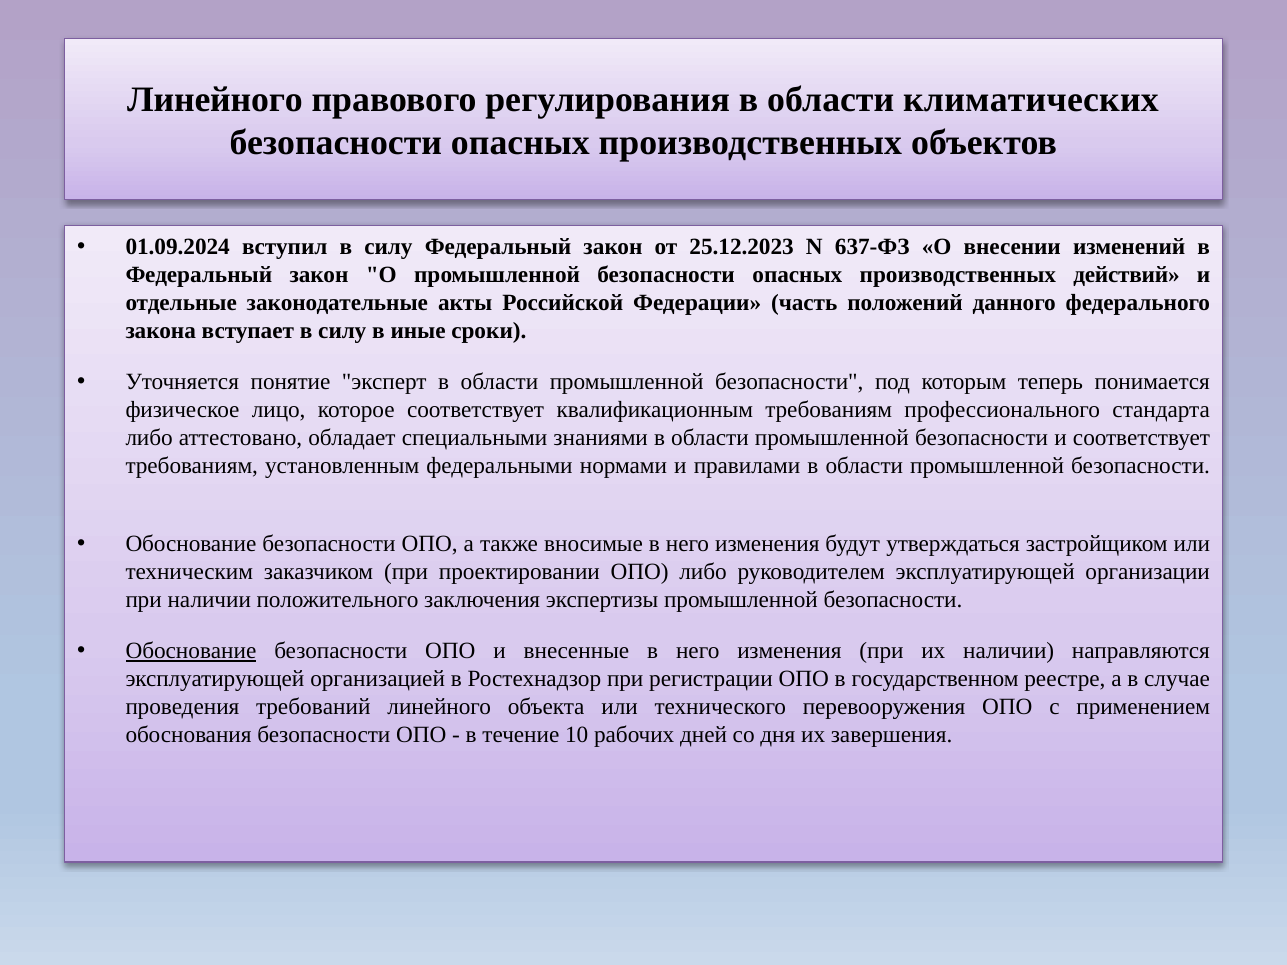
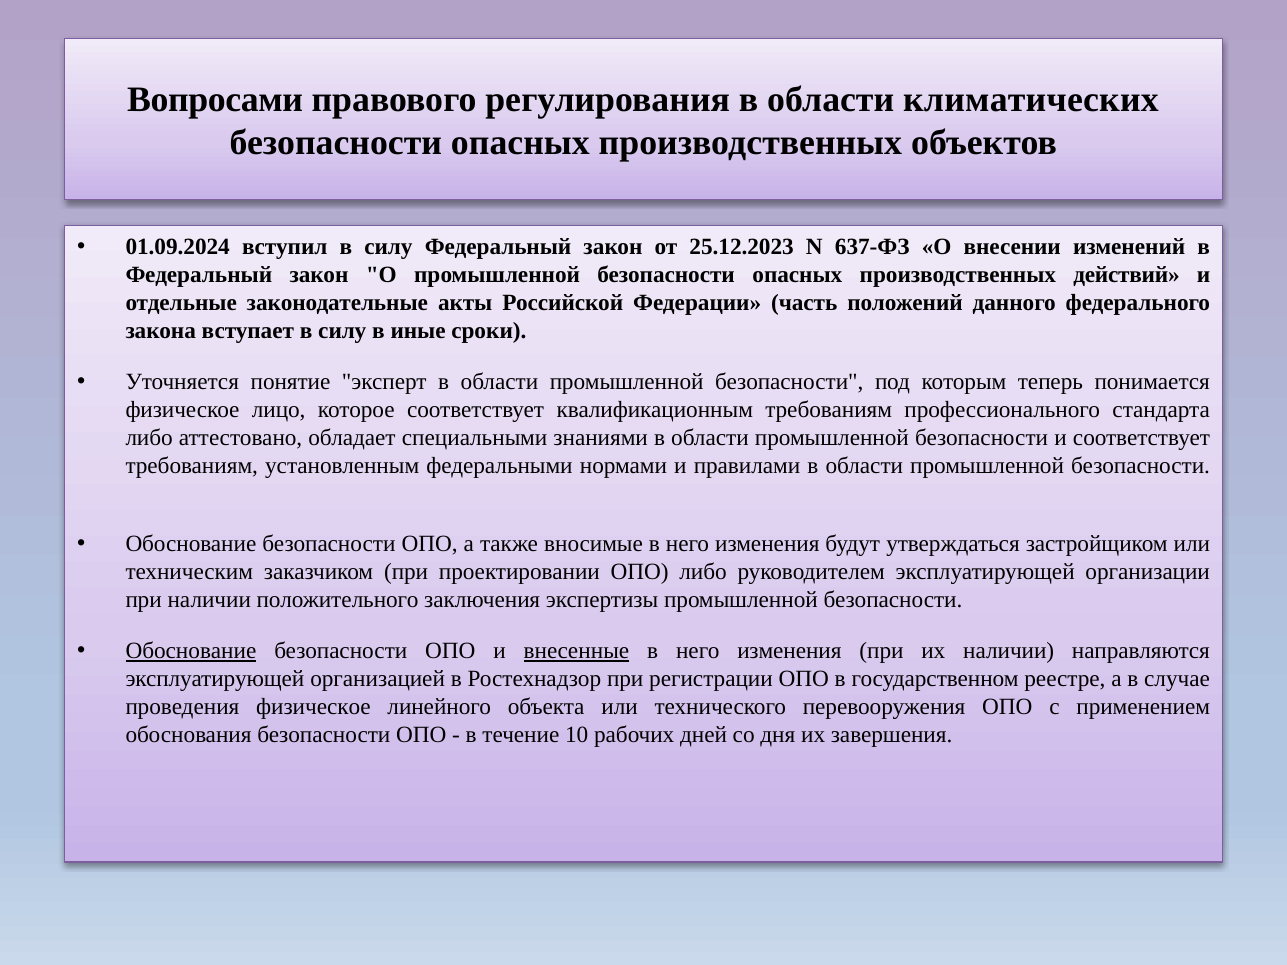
Линейного: Линейного -> Вопросами (215, 100)
внесенные underline: none -> present (576, 651)
проведения требований: требований -> физическое (313, 707)
